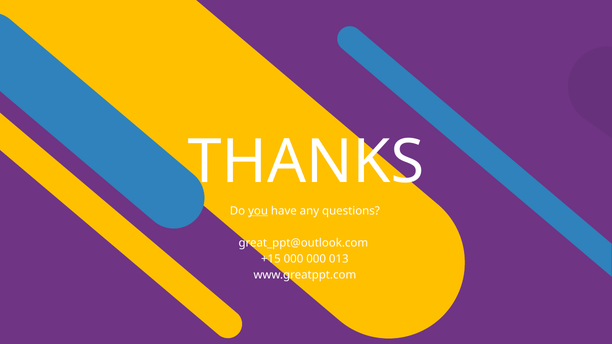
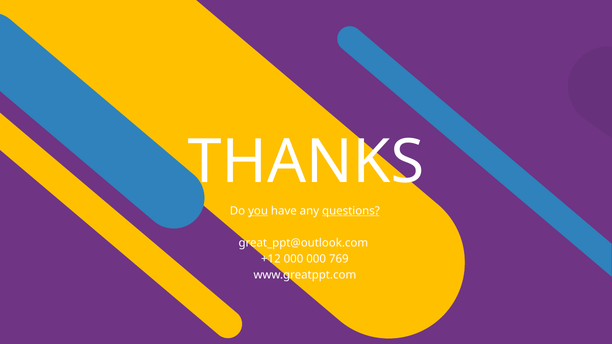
questions underline: none -> present (351, 211)
+15: +15 -> +12 (271, 259)
013: 013 -> 769 (339, 259)
